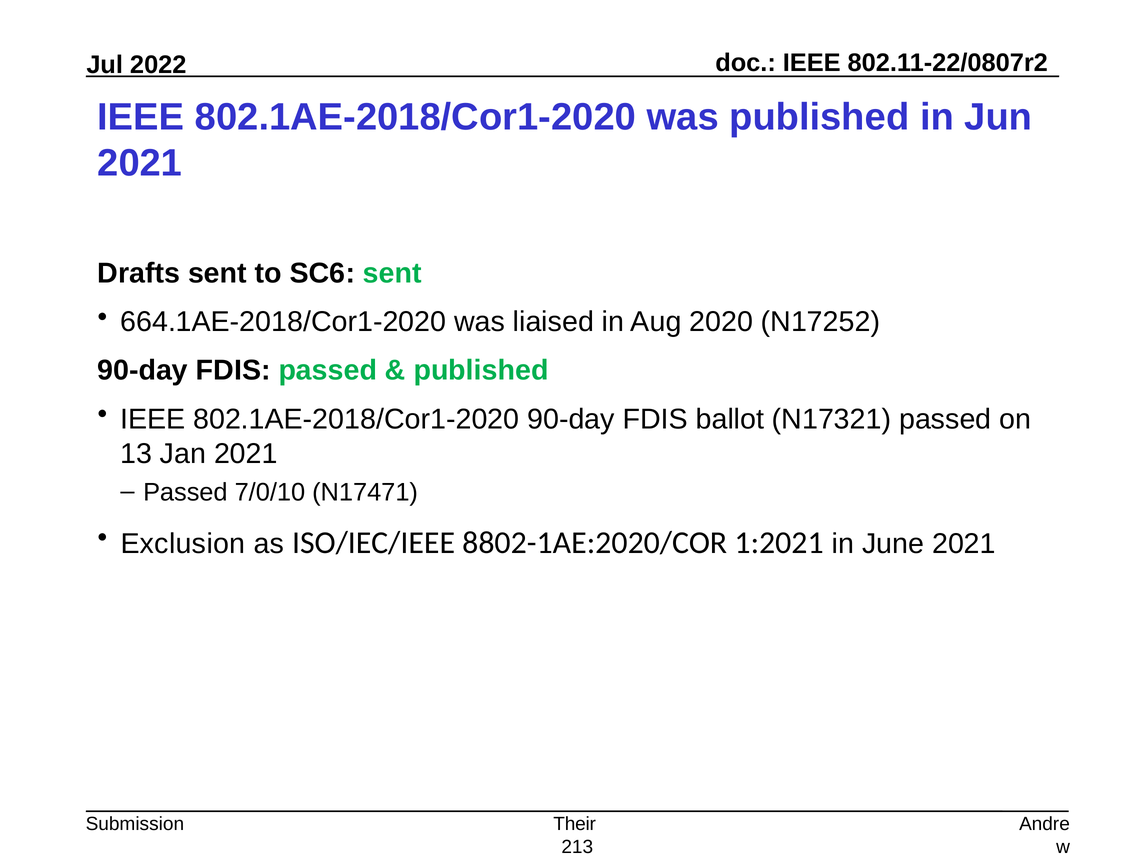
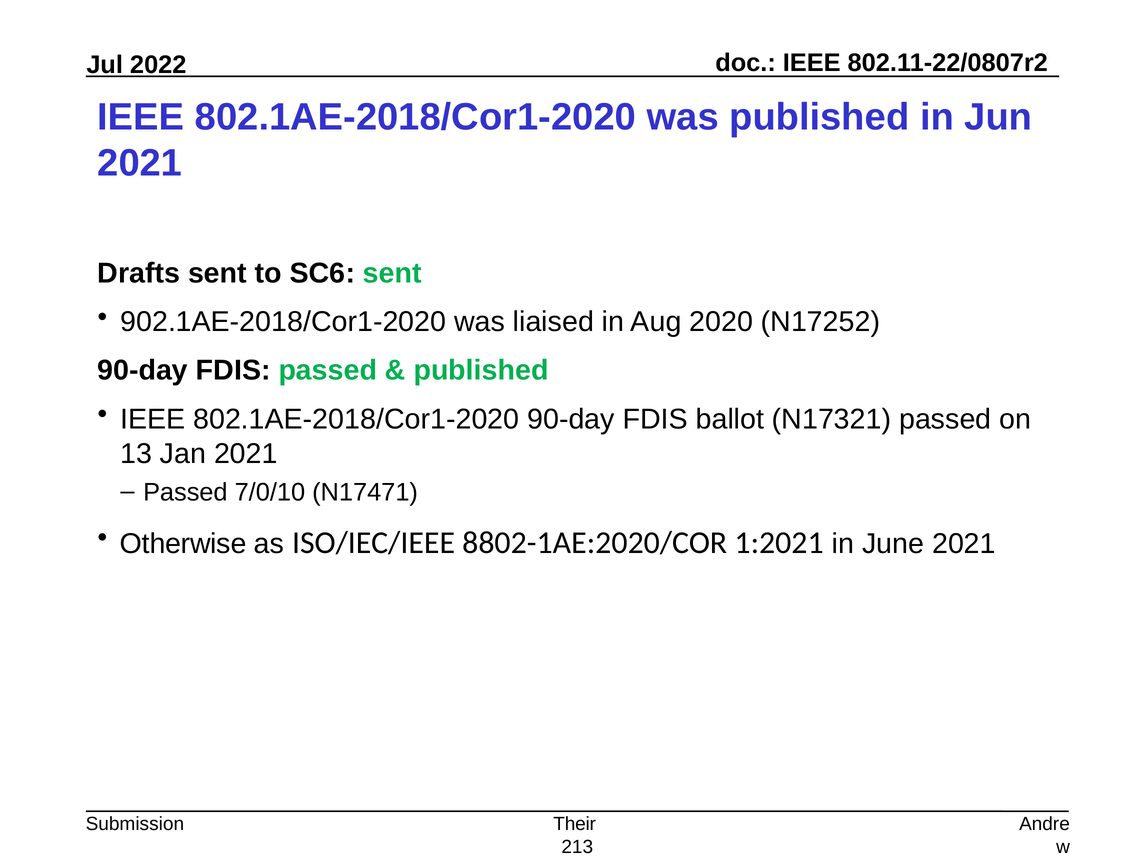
664.1AE-2018/Cor1-2020: 664.1AE-2018/Cor1-2020 -> 902.1AE-2018/Cor1-2020 (283, 322)
Exclusion: Exclusion -> Otherwise (183, 544)
